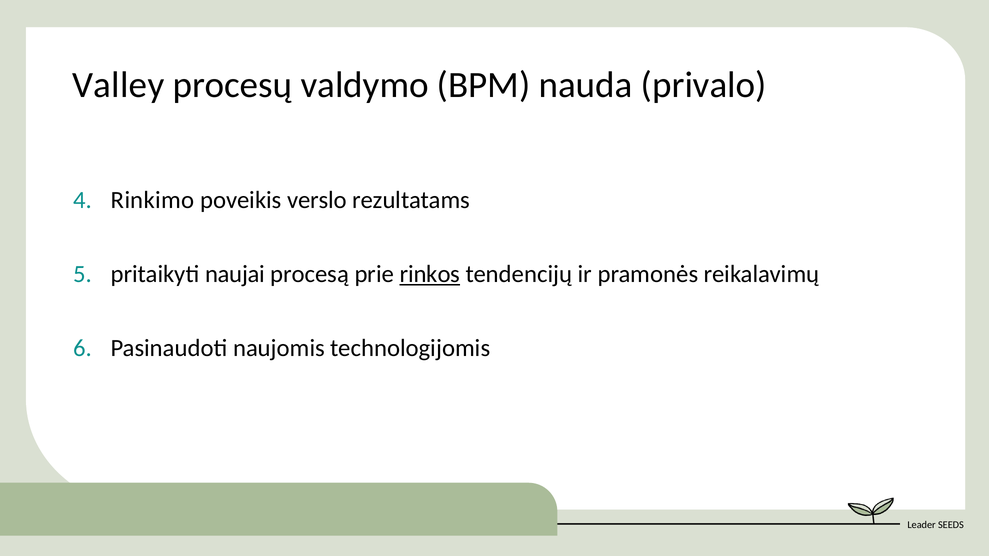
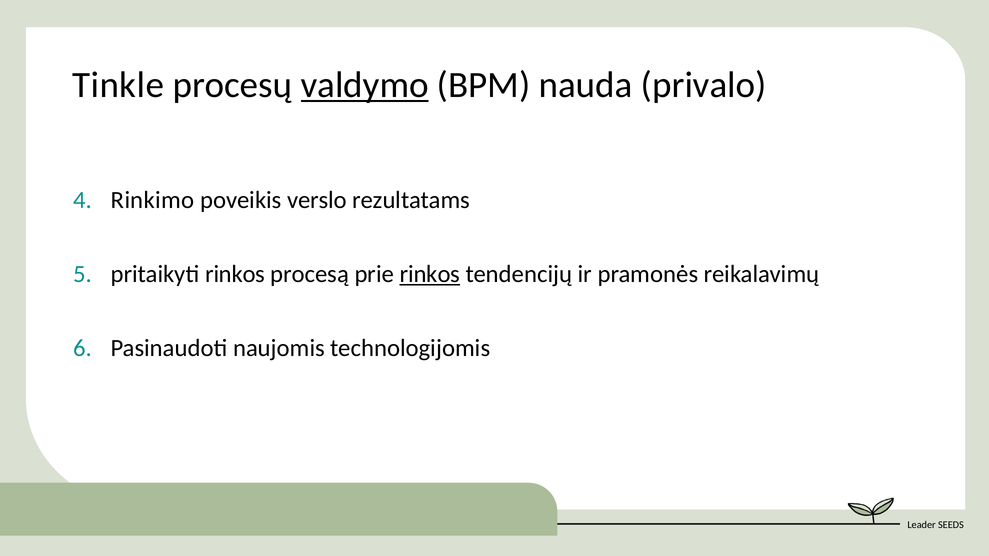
Valley: Valley -> Tinkle (118, 85)
valdymo underline: none -> present (365, 85)
pritaikyti naujai: naujai -> rinkos (235, 274)
